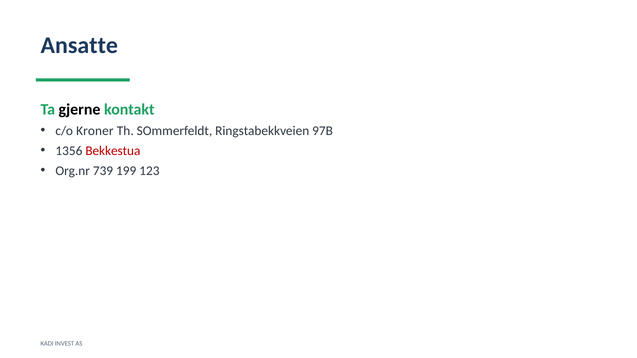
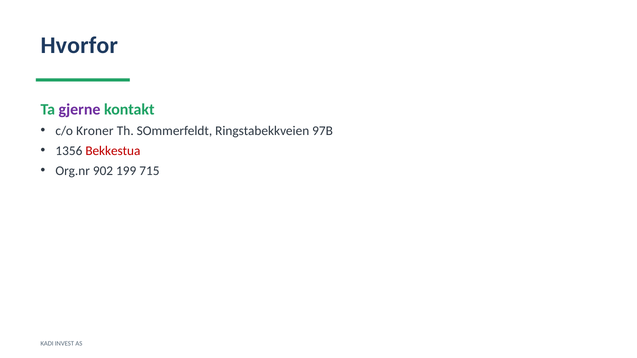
Ansatte: Ansatte -> Hvorfor (79, 45)
gjerne colour: black -> purple (80, 110)
739: 739 -> 902 (103, 171)
123: 123 -> 715 (149, 171)
